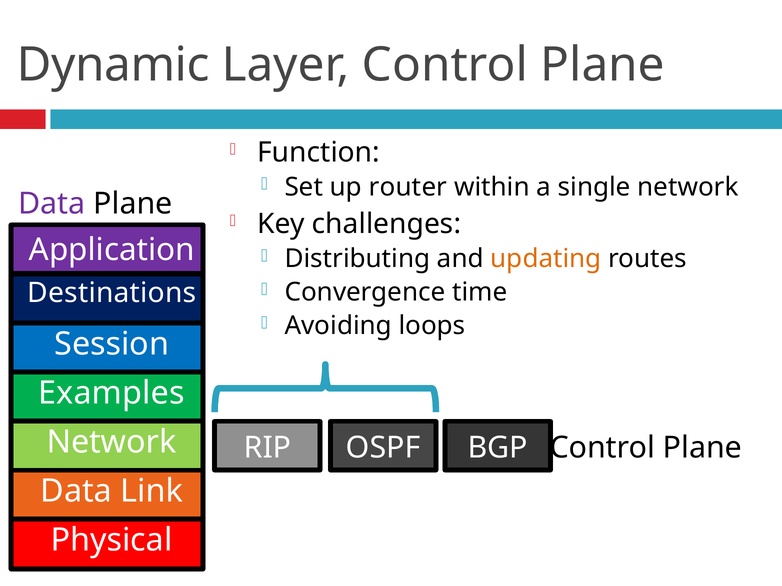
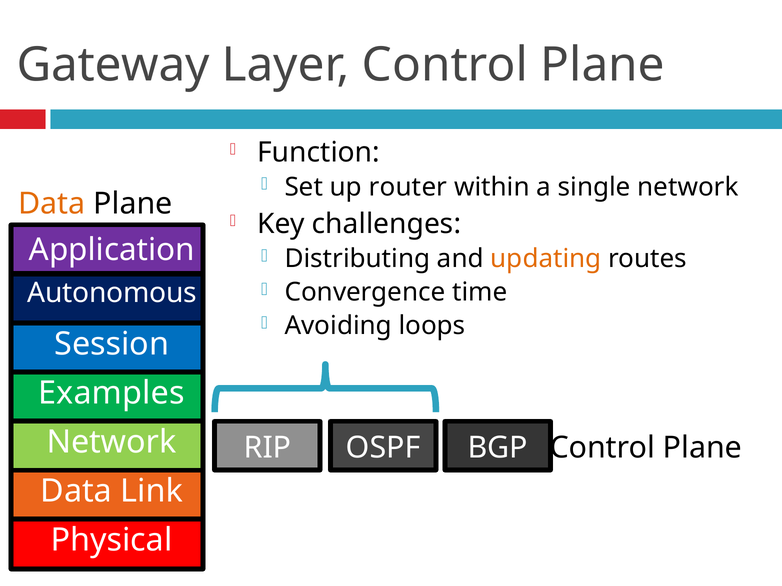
Dynamic: Dynamic -> Gateway (113, 65)
Data colour: purple -> orange (52, 204)
Destinations: Destinations -> Autonomous (112, 293)
